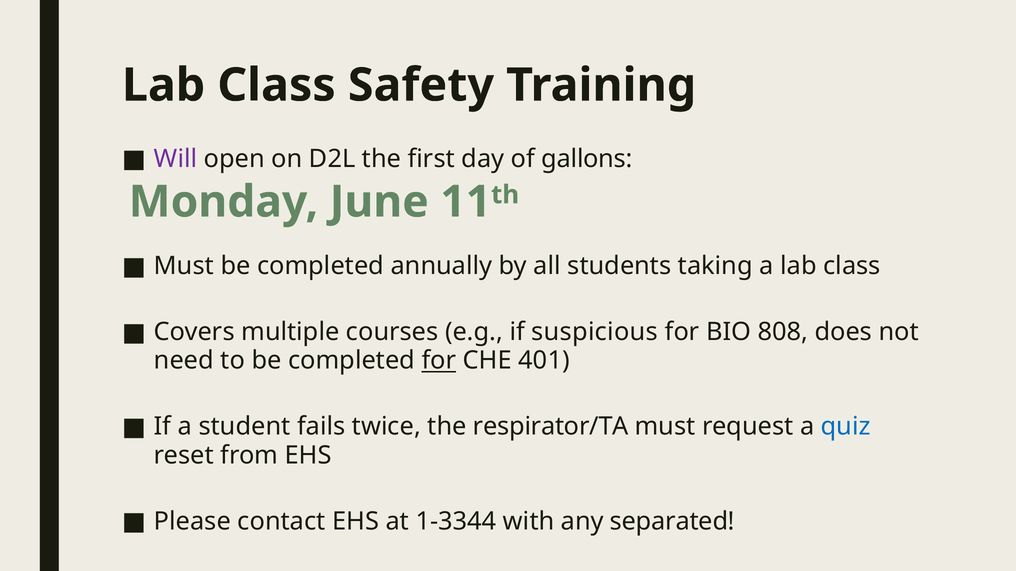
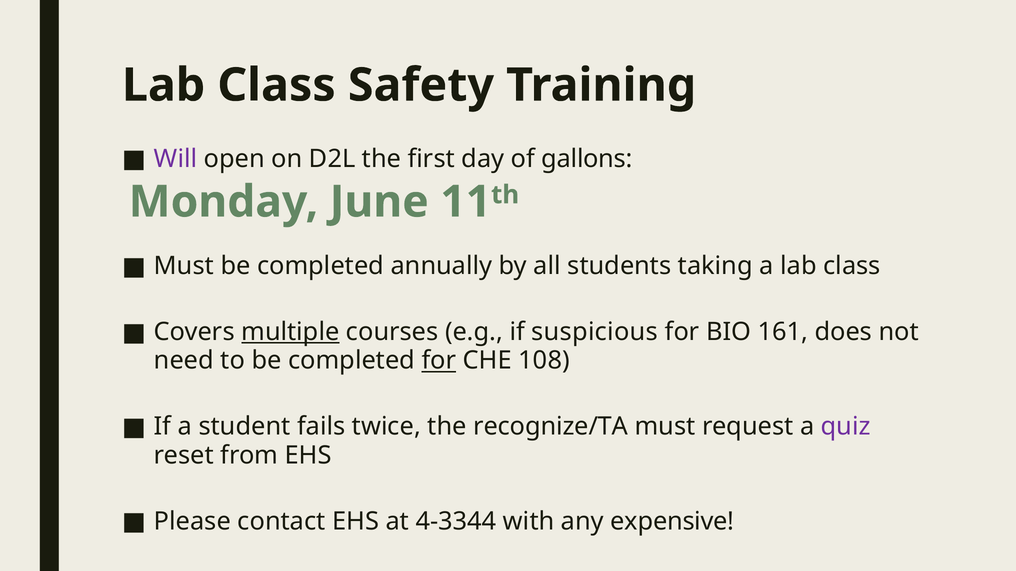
multiple underline: none -> present (290, 332)
808: 808 -> 161 (783, 332)
401: 401 -> 108 (544, 361)
respirator/TA: respirator/TA -> recognize/TA (551, 427)
quiz colour: blue -> purple (846, 427)
1-3344: 1-3344 -> 4-3344 (456, 522)
separated: separated -> expensive (672, 522)
